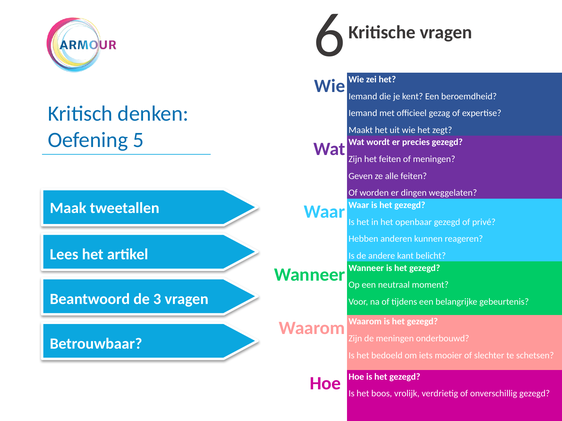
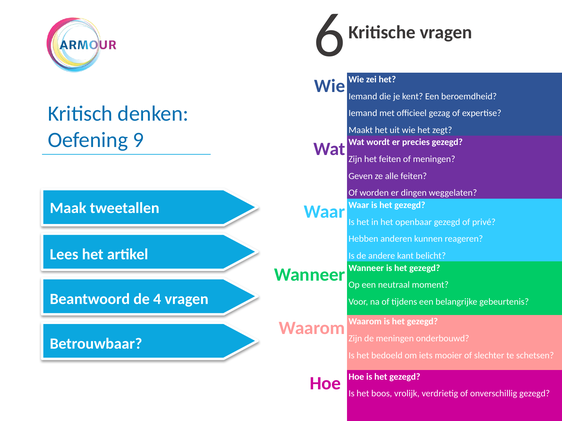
5: 5 -> 9 (138, 140)
3: 3 -> 4 (157, 300)
